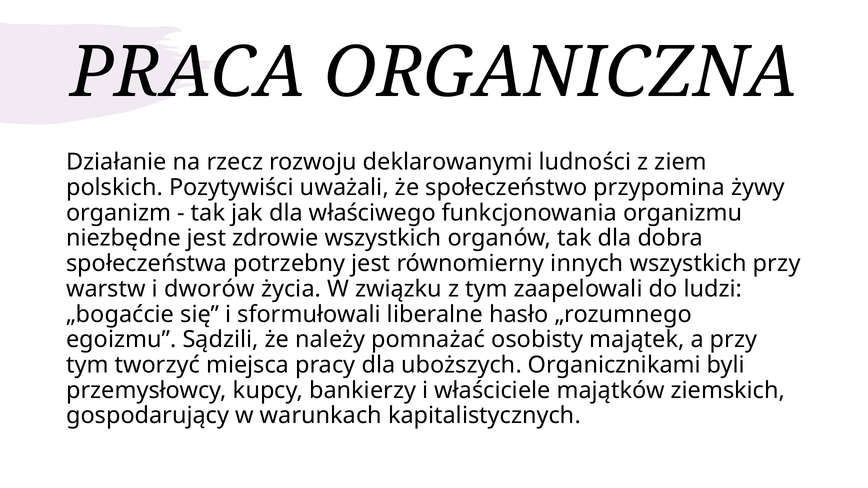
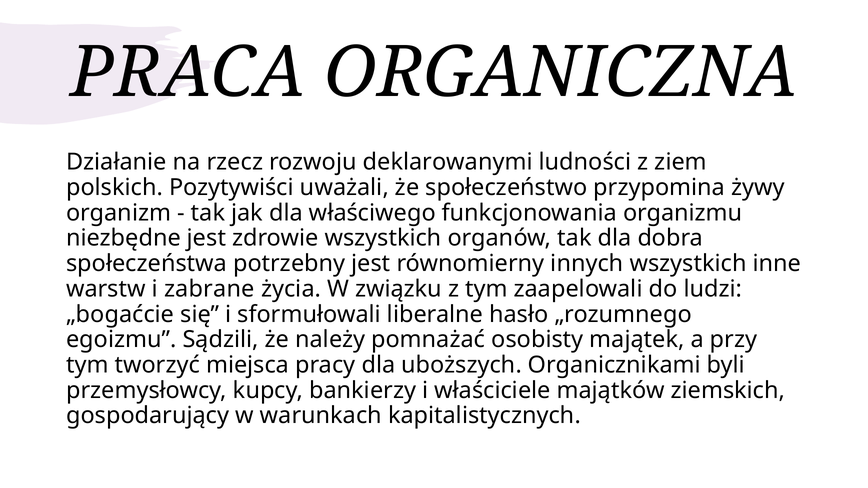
wszystkich przy: przy -> inne (777, 264)
dworów: dworów -> zabrane (209, 289)
